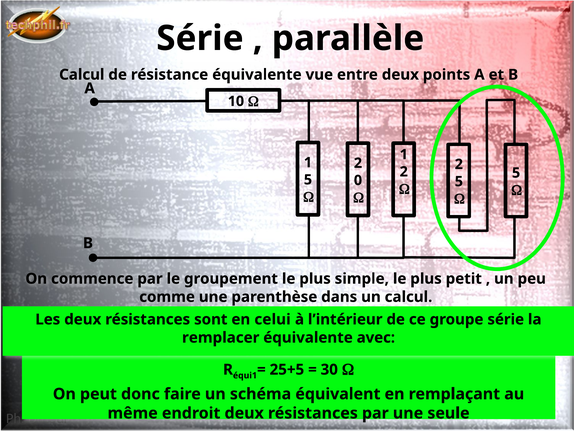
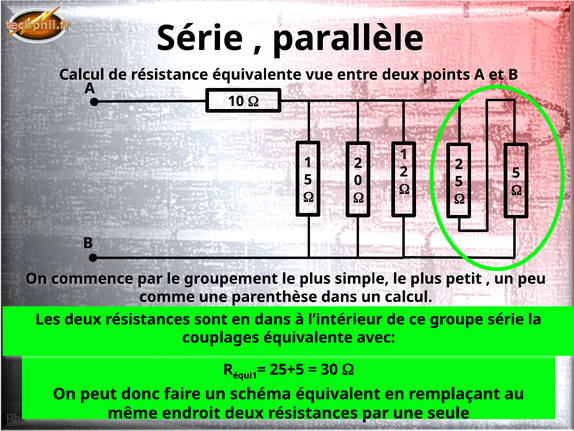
en celui: celui -> dans (273, 319)
remplacer: remplacer -> couplages (221, 337)
